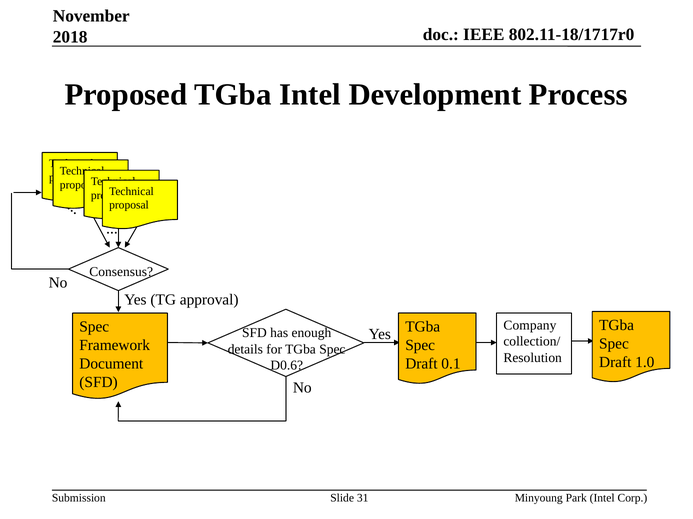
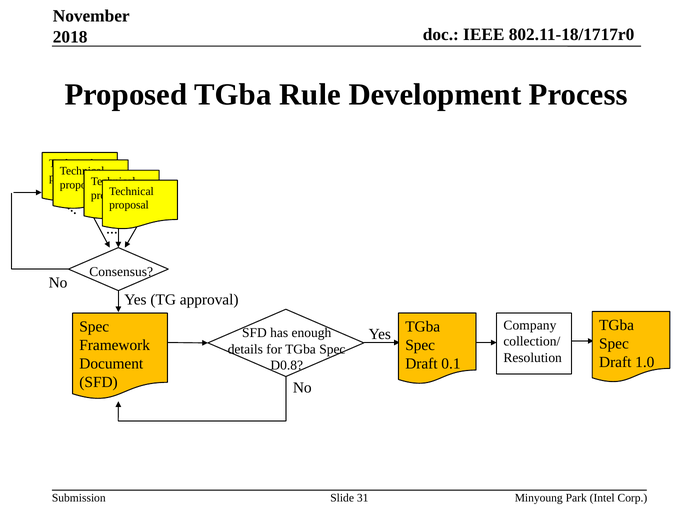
TGba Intel: Intel -> Rule (310, 95)
D0.6: D0.6 -> D0.8 (287, 366)
